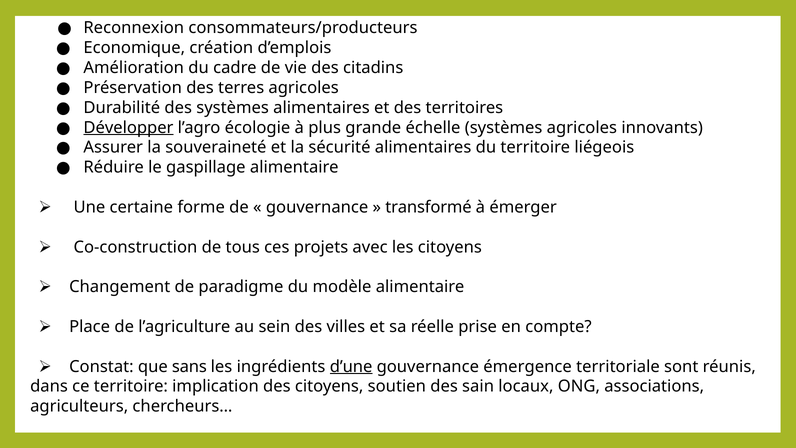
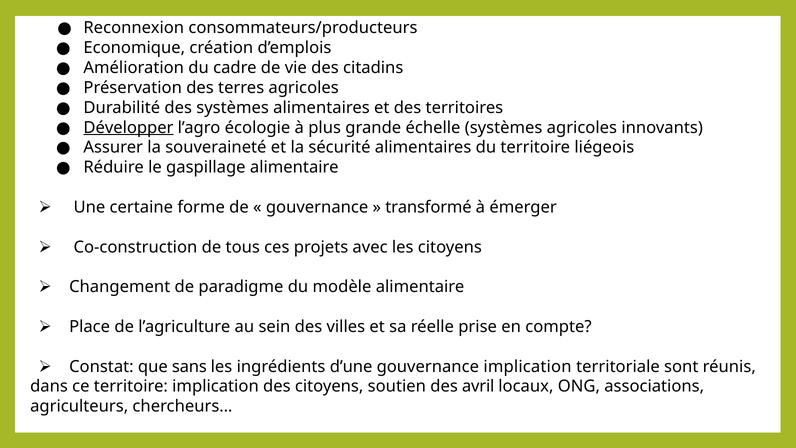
d’une underline: present -> none (351, 366)
gouvernance émergence: émergence -> implication (527, 366)
sain: sain -> avril (478, 386)
